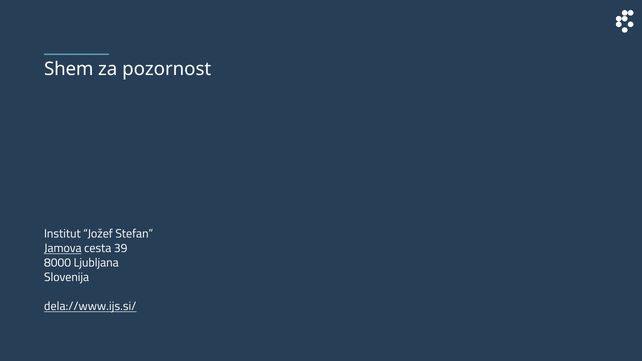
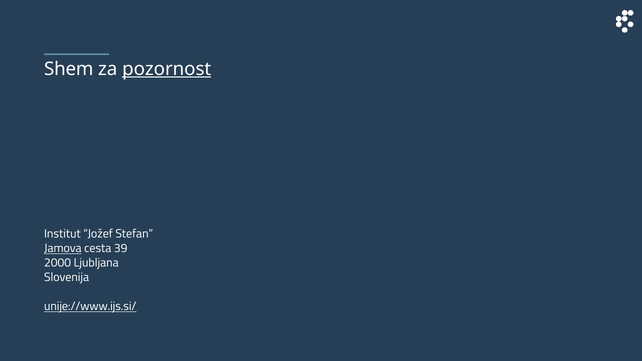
pozornost underline: none -> present (167, 69)
8000: 8000 -> 2000 (58, 263)
dela://www.ijs.si/: dela://www.ijs.si/ -> unije://www.ijs.si/ (90, 306)
